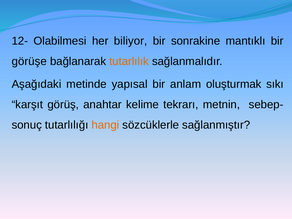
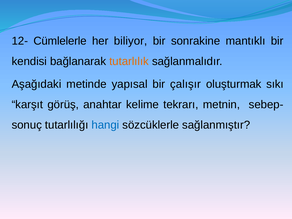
Olabilmesi: Olabilmesi -> Cümlelerle (60, 41)
görüşe: görüşe -> kendisi (29, 61)
anlam: anlam -> çalışır (186, 84)
hangi colour: orange -> blue (105, 125)
